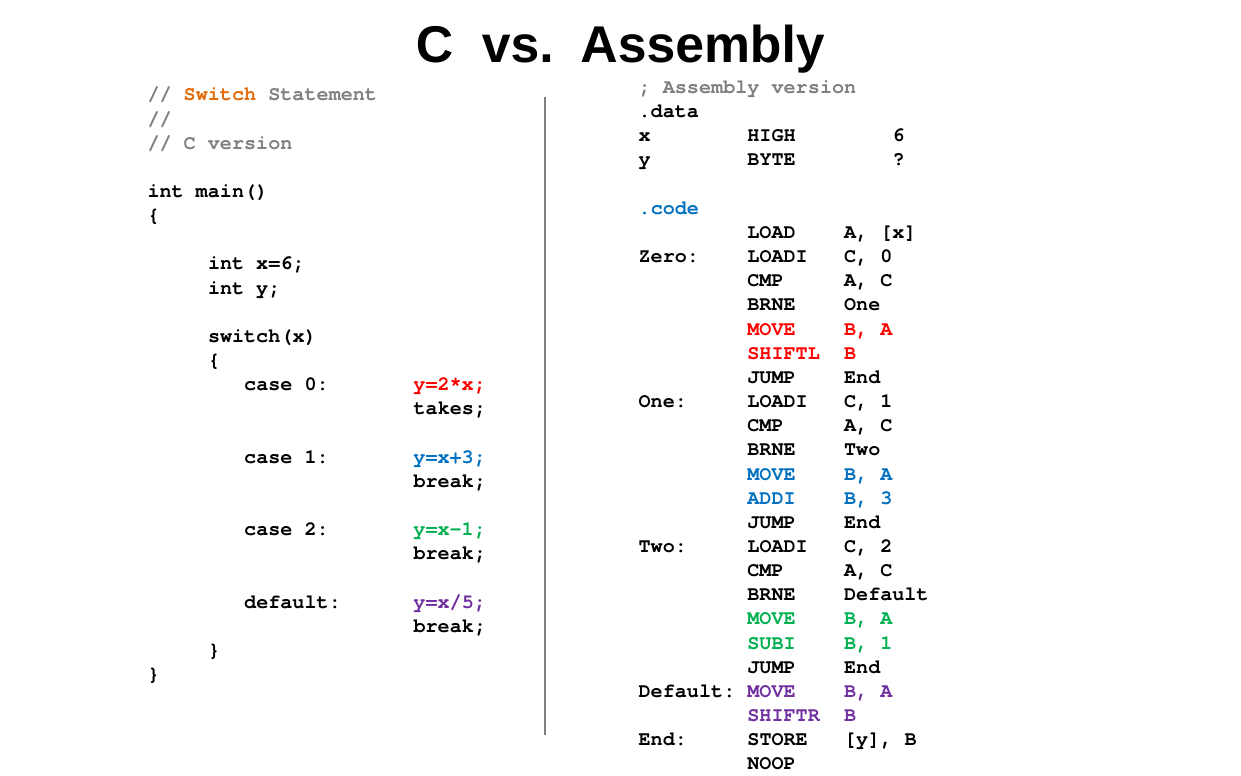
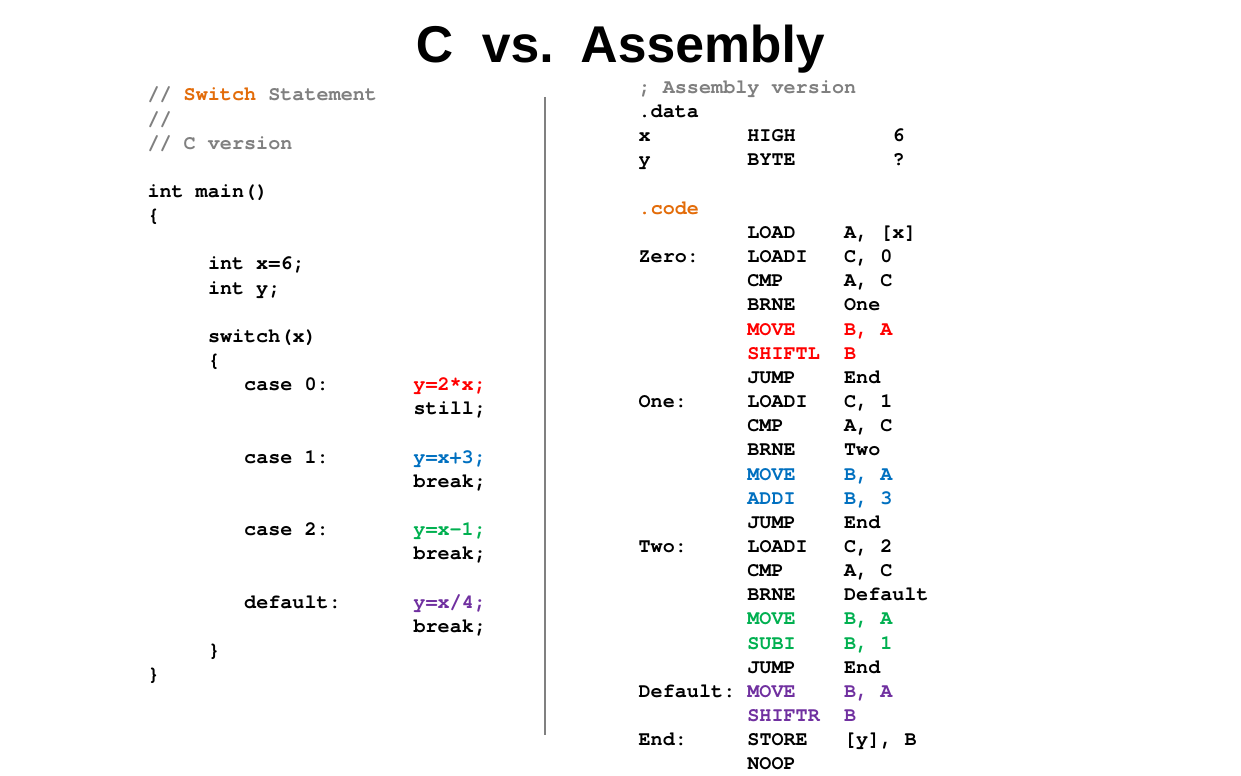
.code colour: blue -> orange (669, 208)
takes: takes -> still (450, 408)
y=x/5: y=x/5 -> y=x/4 (450, 601)
